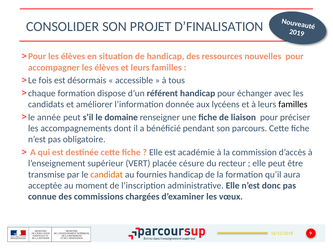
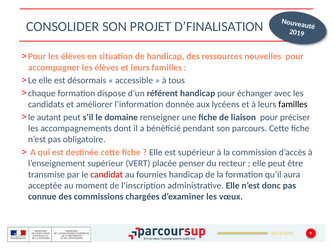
Le fois: fois -> elle (45, 81)
année: année -> autant (49, 118)
est académie: académie -> supérieur (196, 153)
césure: césure -> penser (192, 164)
candidat colour: orange -> red (107, 175)
